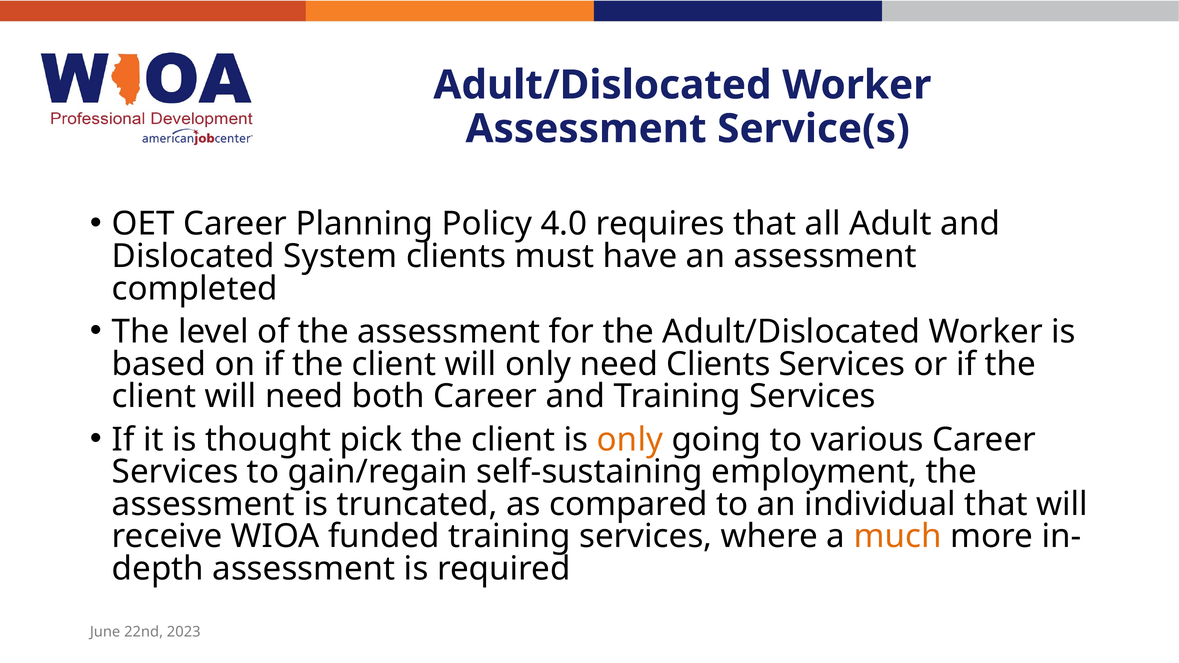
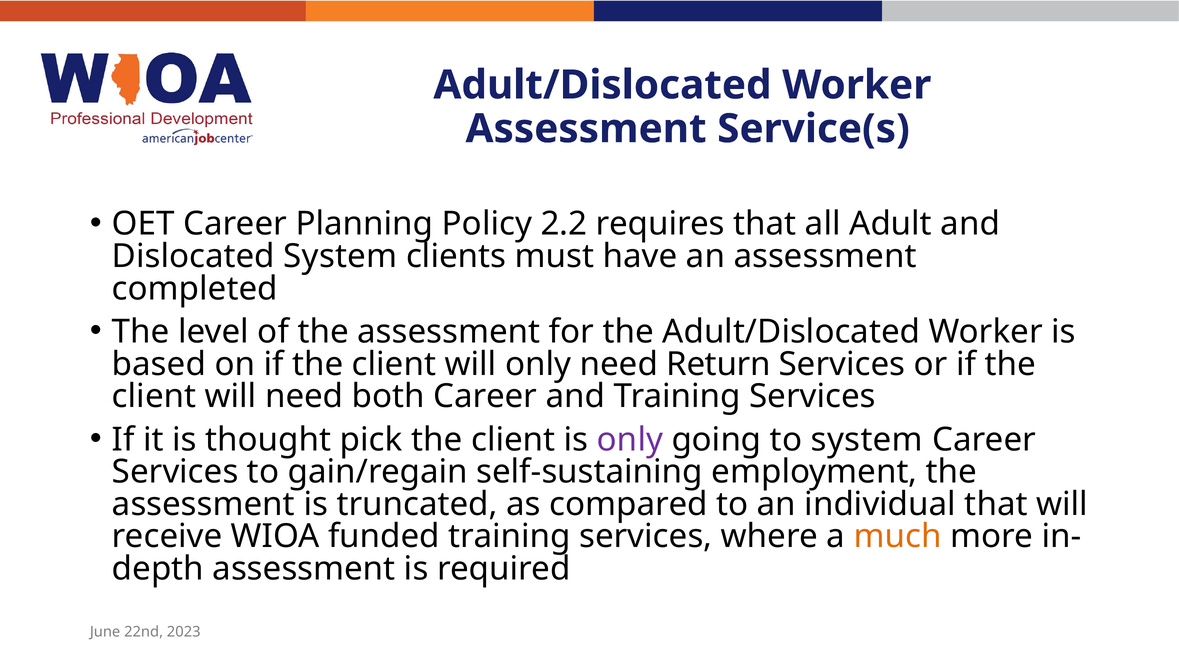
4.0: 4.0 -> 2.2 (564, 224)
need Clients: Clients -> Return (718, 364)
only colour: orange -> purple (630, 440)
to various: various -> system (867, 440)
